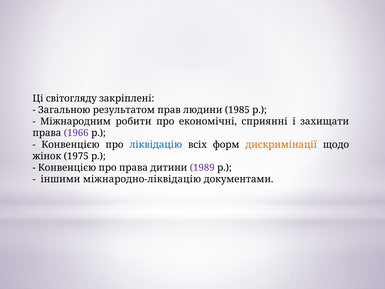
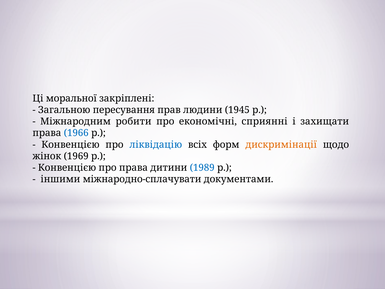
світогляду: світогляду -> моральної (71, 98)
результатом: результатом -> пересування (124, 110)
1985: 1985 -> 1945 (237, 110)
1966 colour: purple -> blue (76, 133)
1975: 1975 -> 1969 (76, 156)
1989 colour: purple -> blue (202, 168)
міжнародно-ліквідацію: міжнародно-ліквідацію -> міжнародно-сплачувати (142, 179)
